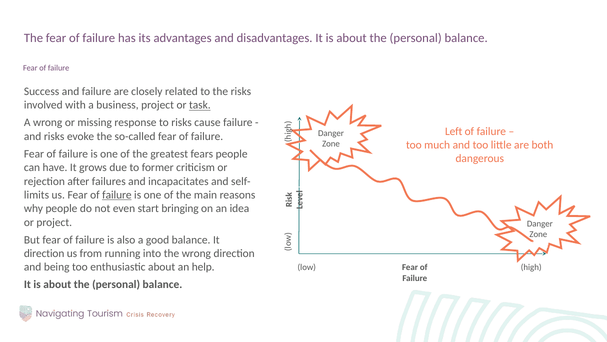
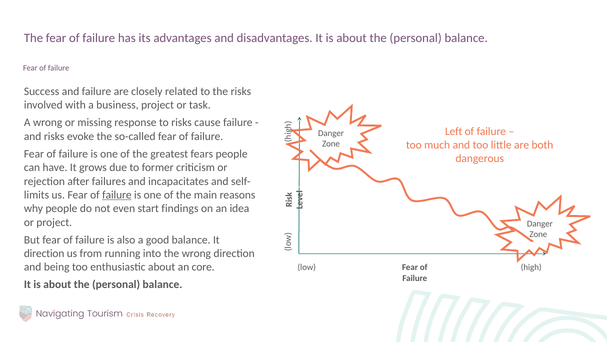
task underline: present -> none (200, 105)
bringing: bringing -> findings (180, 208)
help: help -> core (203, 267)
